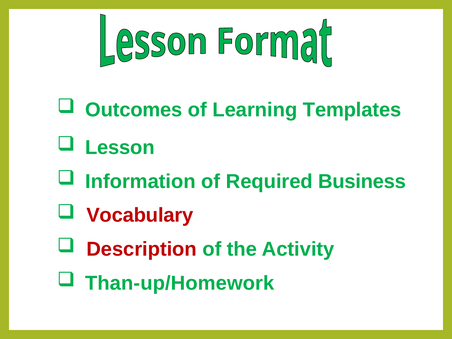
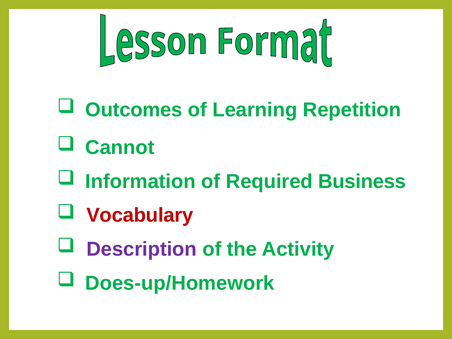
Templates: Templates -> Repetition (352, 110)
Lesson: Lesson -> Cannot (120, 148)
Description colour: red -> purple (142, 249)
Than-up/Homework: Than-up/Homework -> Does-up/Homework (180, 283)
